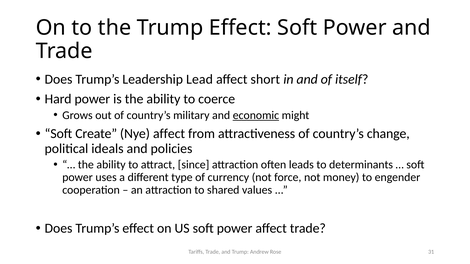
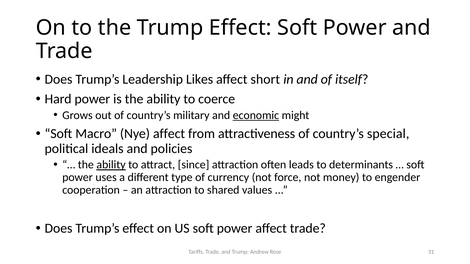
Lead: Lead -> Likes (200, 79)
Create: Create -> Macro (96, 134)
change: change -> special (388, 134)
ability underline: none -> present (111, 165)
